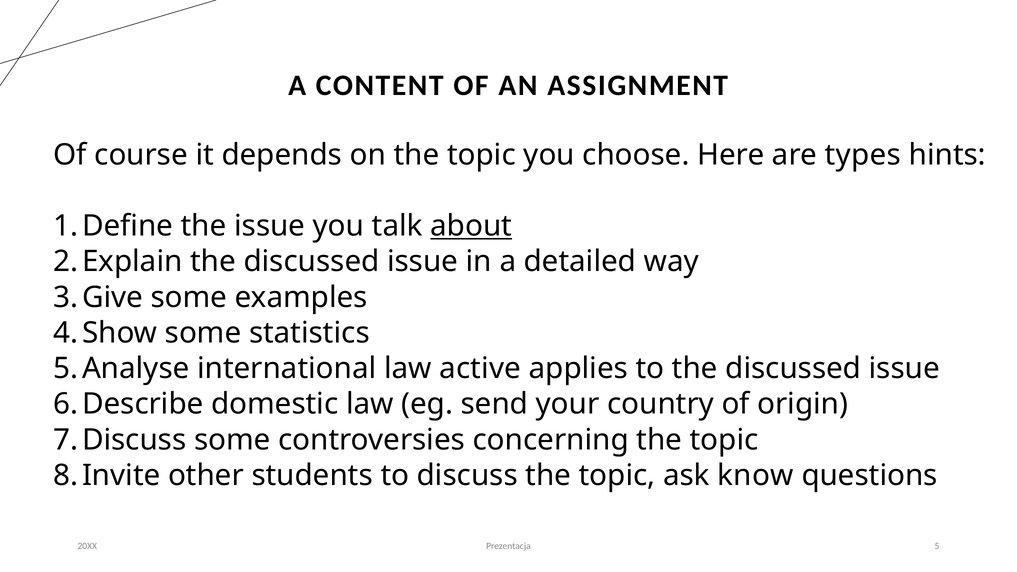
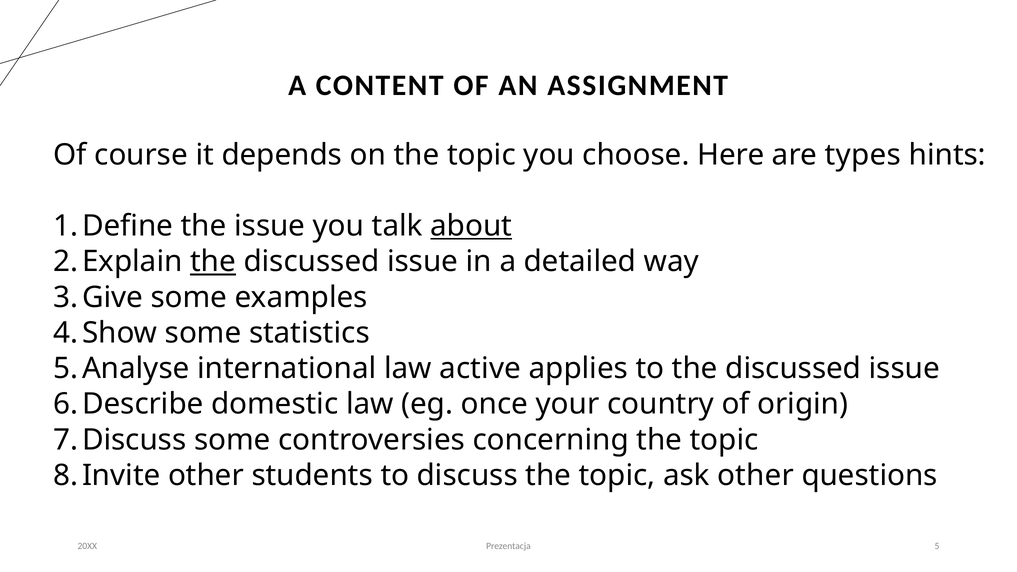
the underline: none -> present (213, 262)
send: send -> once (494, 404)
ask know: know -> other (756, 475)
